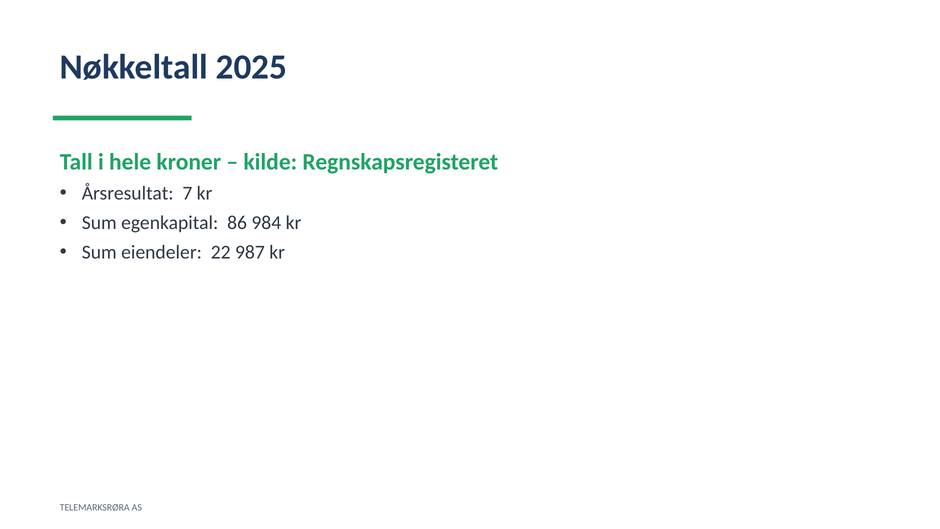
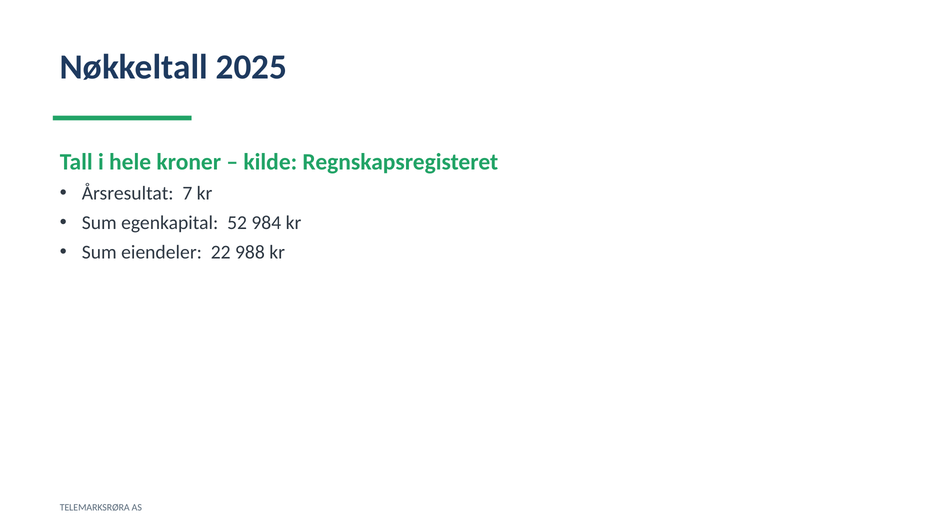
86: 86 -> 52 (237, 223)
987: 987 -> 988 (250, 252)
